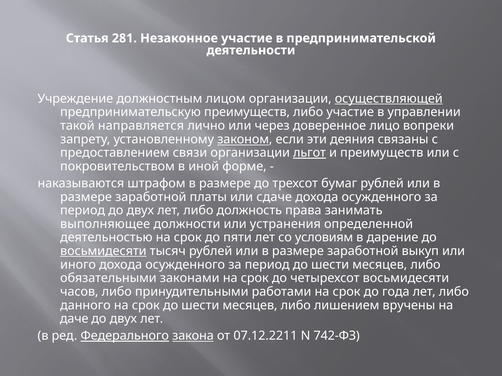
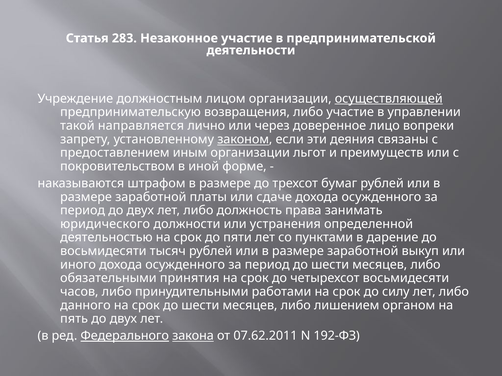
281: 281 -> 283 (124, 38)
предпринимательскую преимуществ: преимуществ -> возвращения (247, 112)
связи: связи -> иным (190, 153)
льгот underline: present -> none (310, 153)
выполняющее: выполняющее -> юридического (105, 224)
условиям: условиям -> пунктами (324, 238)
восьмидесяти underline: present -> none (103, 251)
законами: законами -> принятия (190, 279)
года: года -> силу (396, 292)
вручены: вручены -> органом (409, 306)
даче: даче -> пять (74, 319)
07.12.2211: 07.12.2211 -> 07.62.2011 (265, 336)
742-ФЗ: 742-ФЗ -> 192-ФЗ (337, 336)
